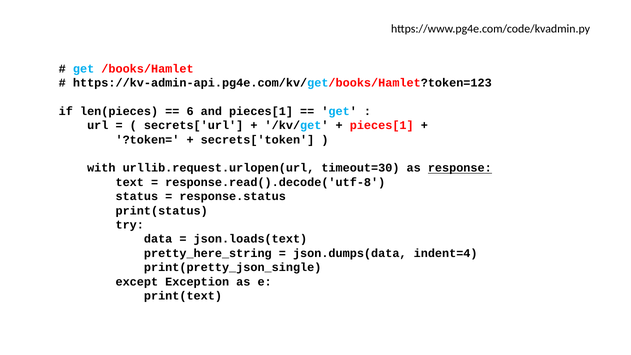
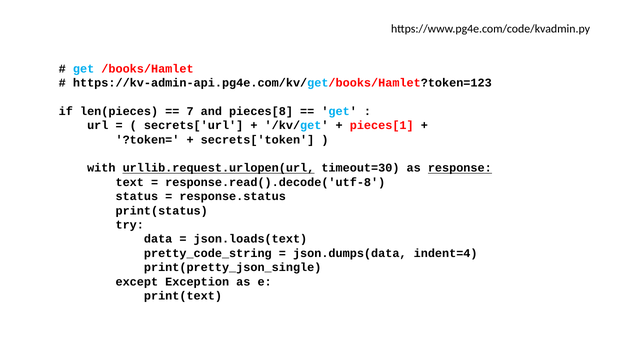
6: 6 -> 7 (190, 111)
and pieces[1: pieces[1 -> pieces[8 (261, 111)
urllib.request.urlopen(url underline: none -> present (218, 168)
pretty_here_string: pretty_here_string -> pretty_code_string (208, 253)
